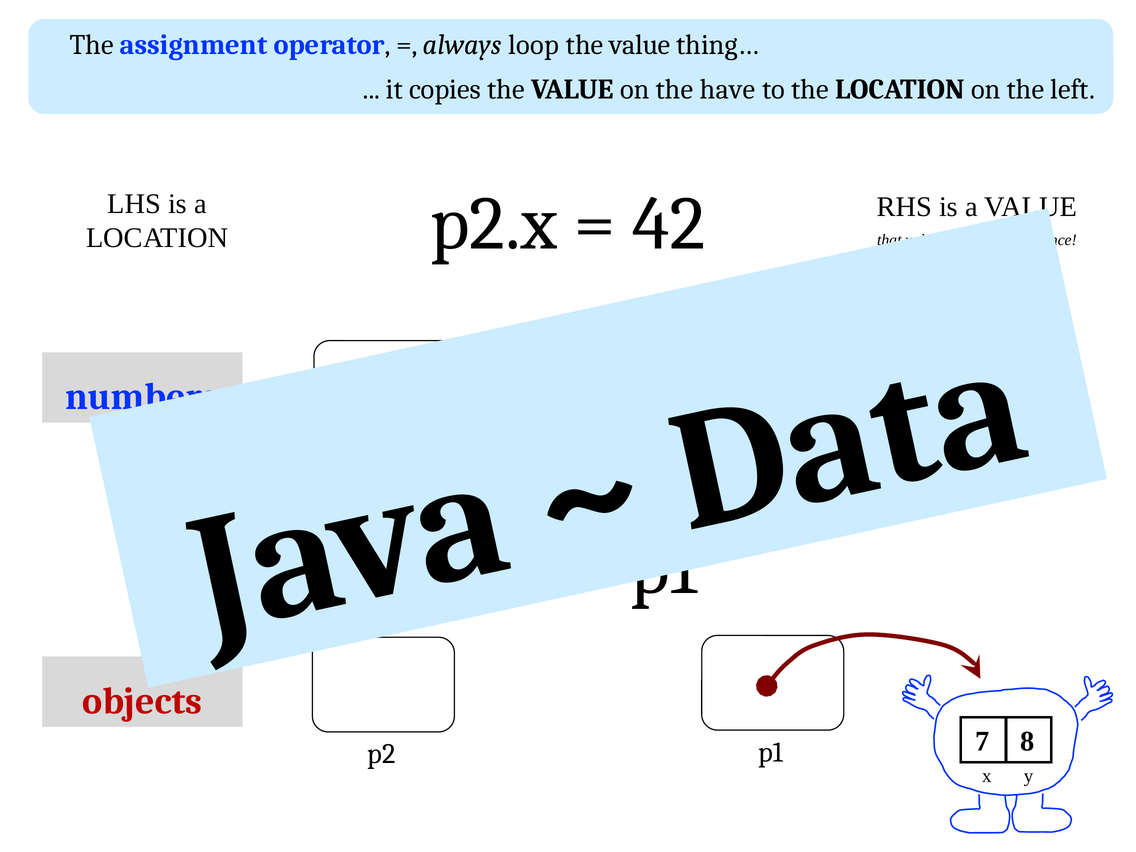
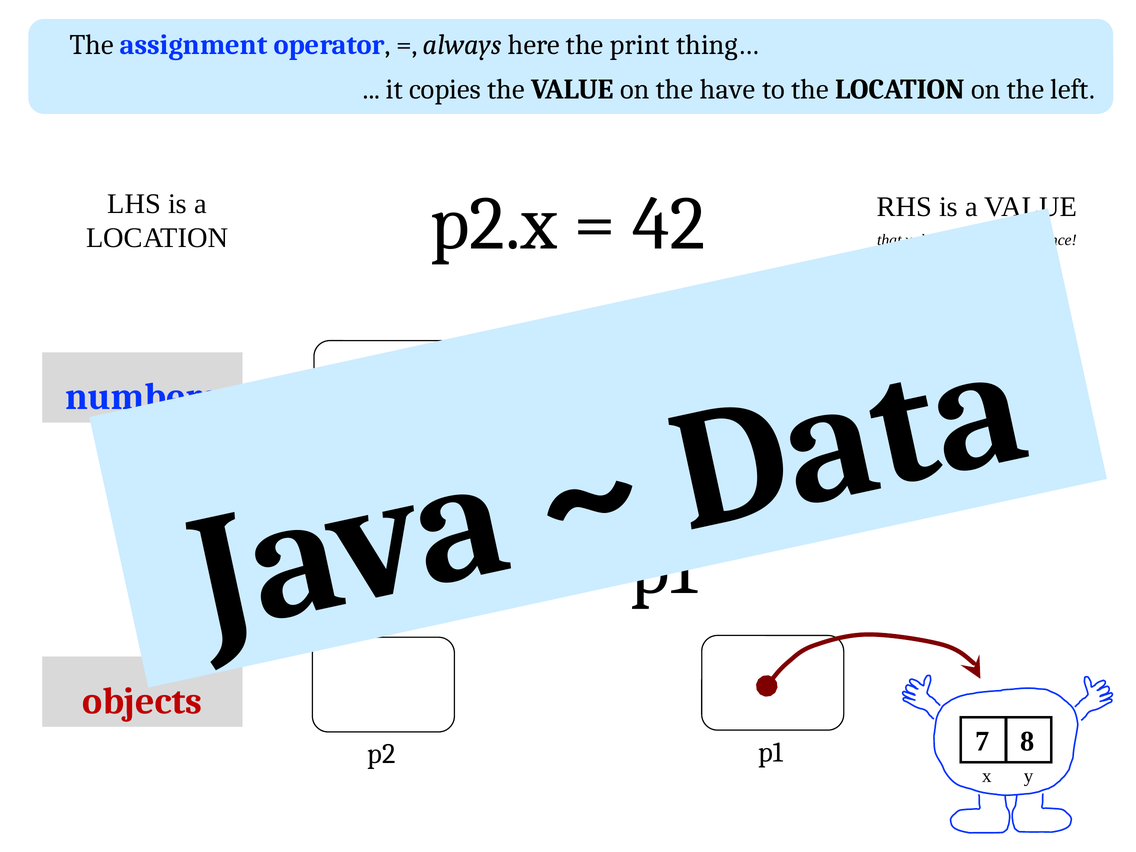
loop: loop -> here (534, 45)
value: value -> print (640, 45)
